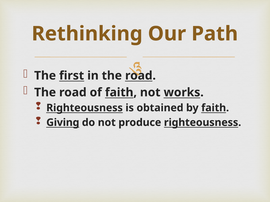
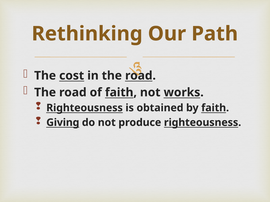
first: first -> cost (72, 76)
